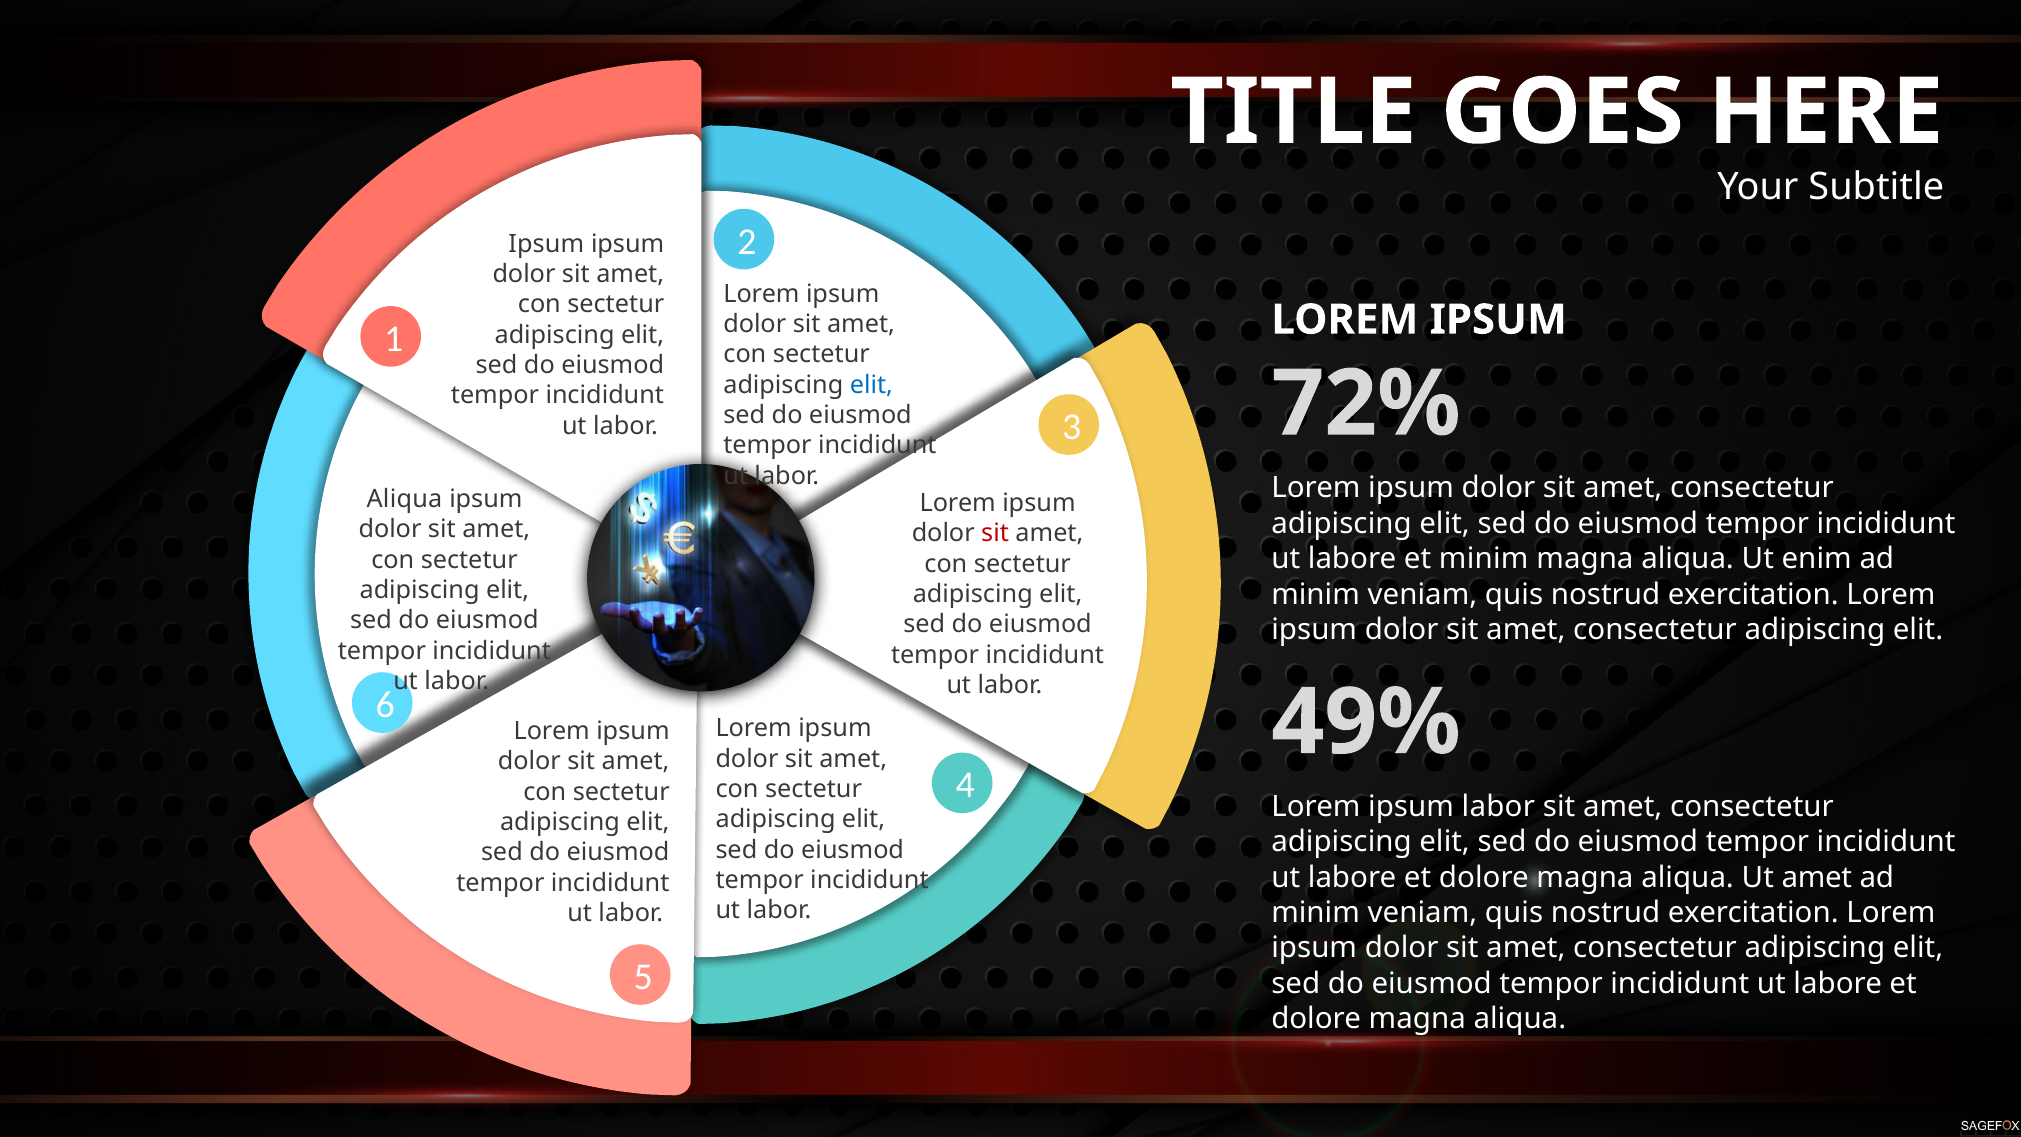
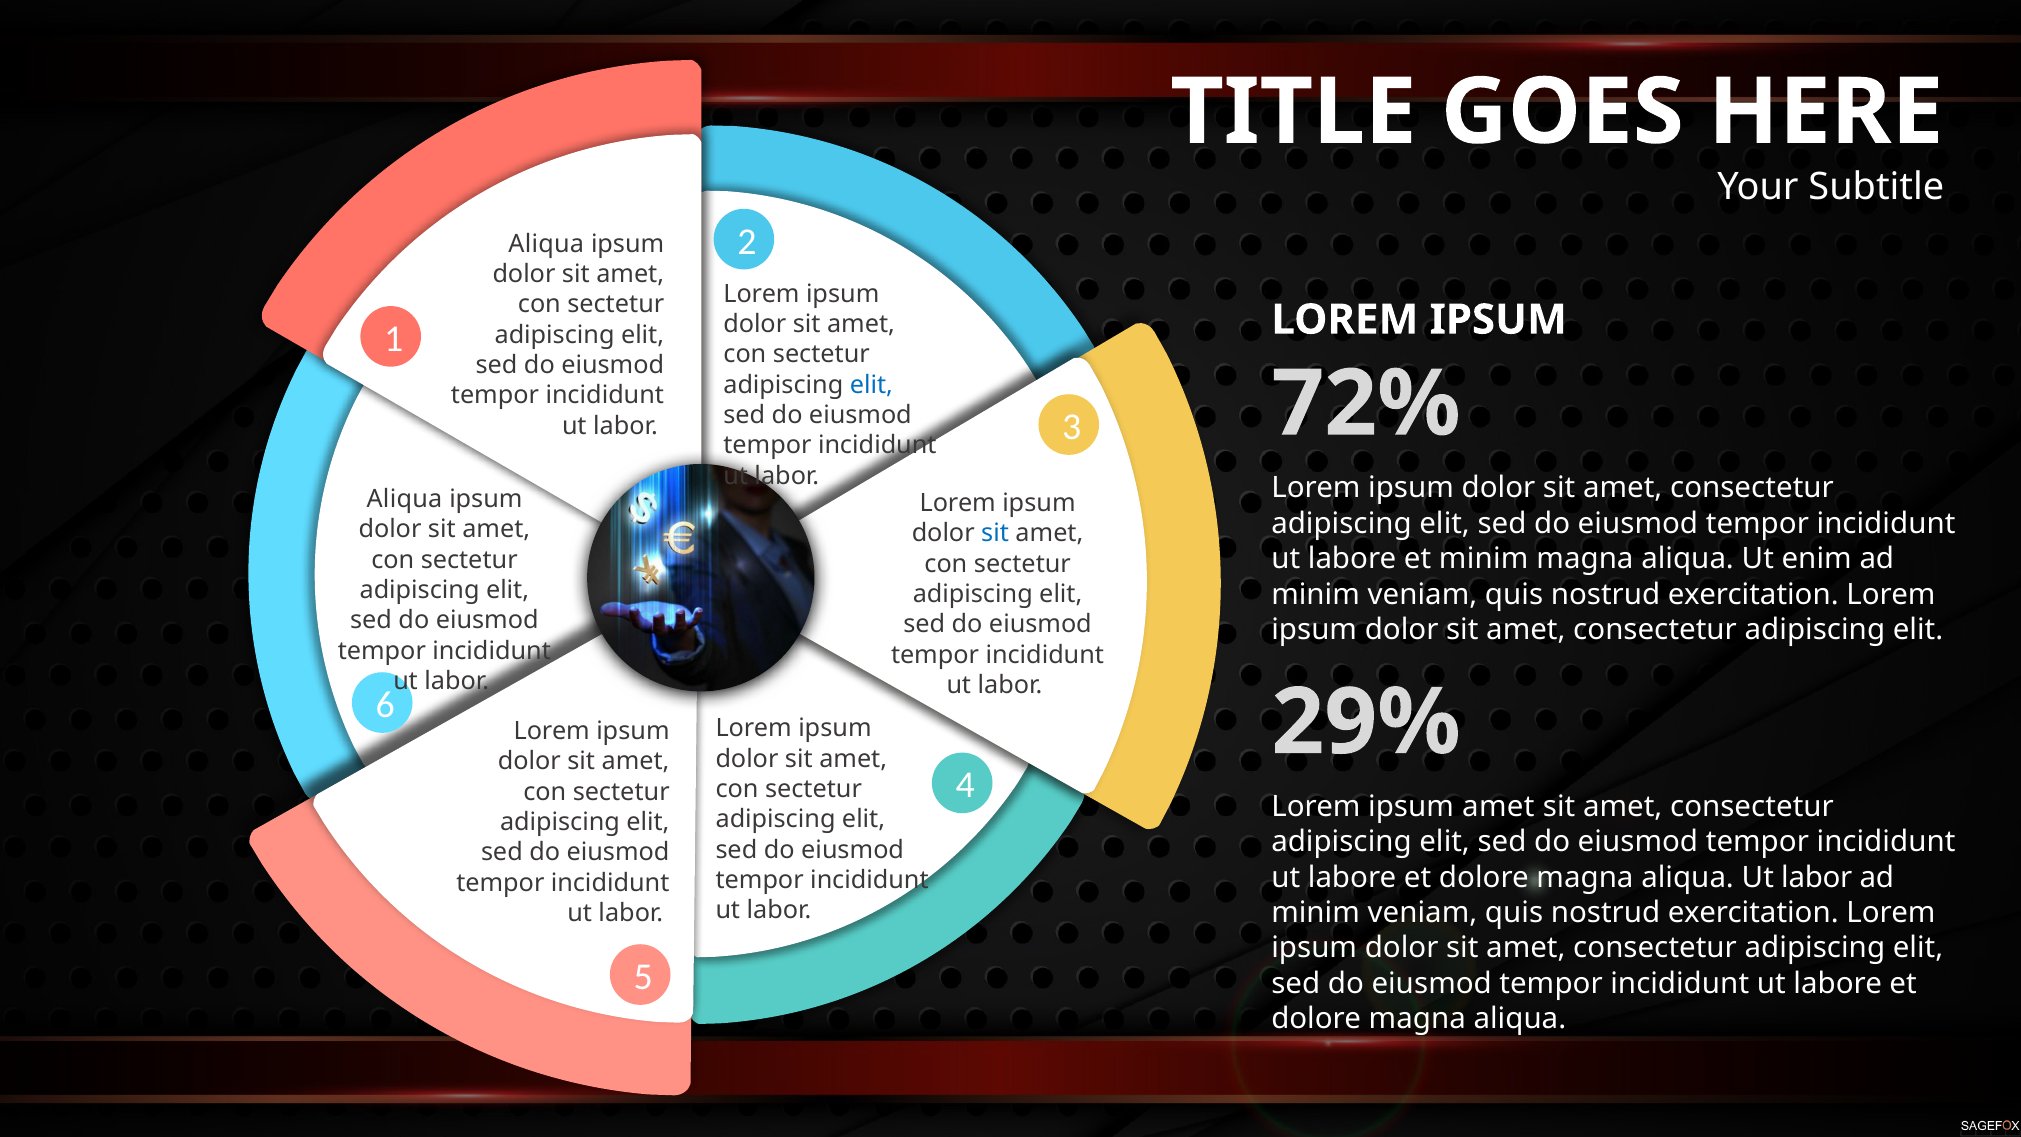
Ipsum: Ipsum -> Aliqua (546, 244)
sit colour: red -> blue (995, 534)
49%: 49% -> 29% (1366, 722)
ipsum labor: labor -> amet (1498, 806)
aliqua Ut amet: amet -> labor (1817, 877)
